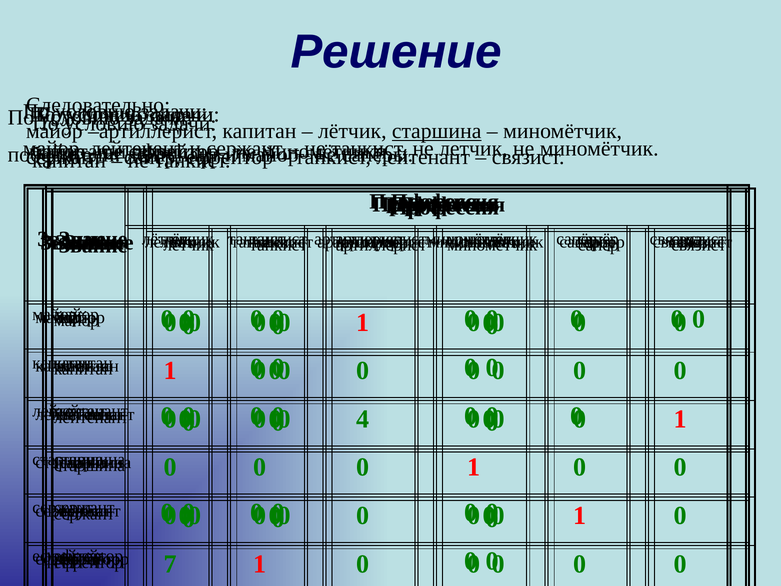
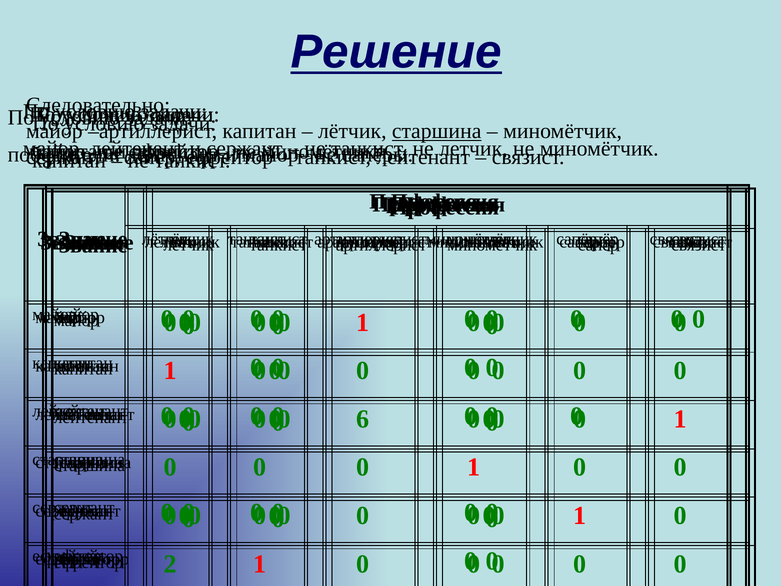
Решение underline: none -> present (396, 52)
4: 4 -> 6 (363, 419)
7: 7 -> 2 (170, 564)
